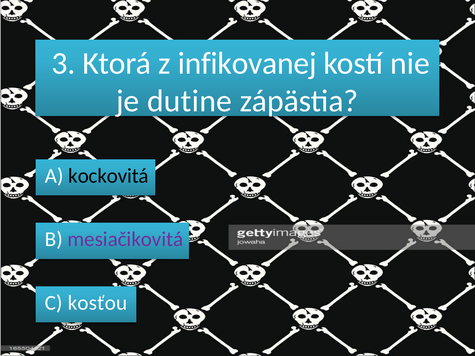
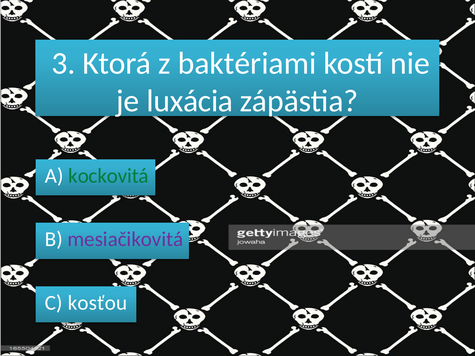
infikovanej: infikovanej -> baktériami (247, 63)
dutine: dutine -> luxácia (190, 101)
kockovitá colour: black -> green (108, 176)
